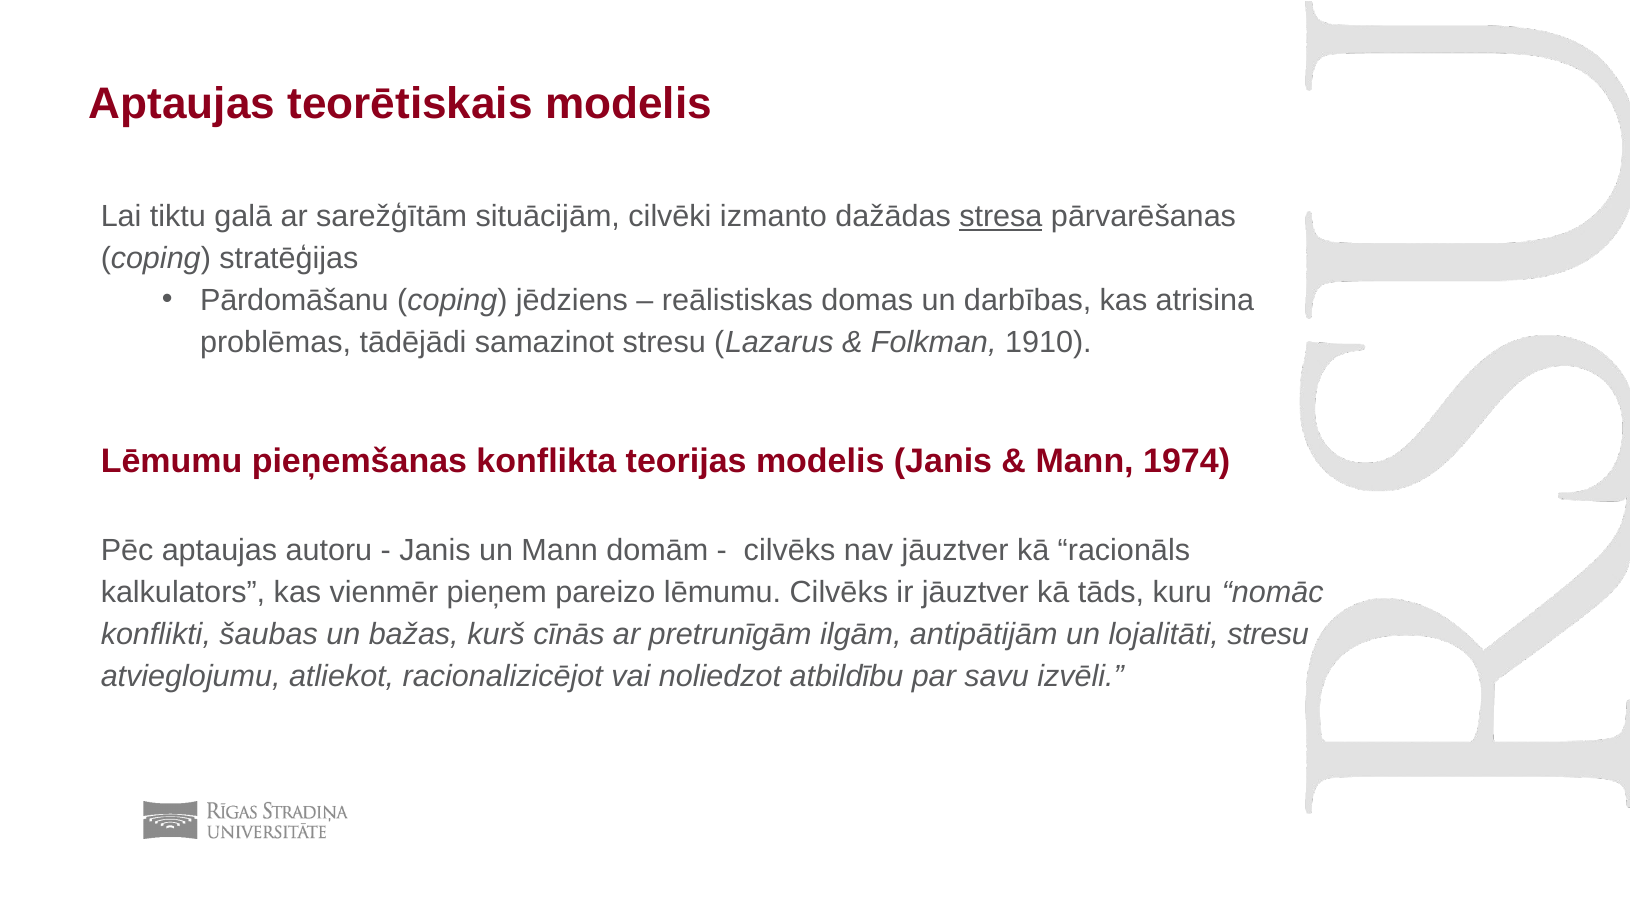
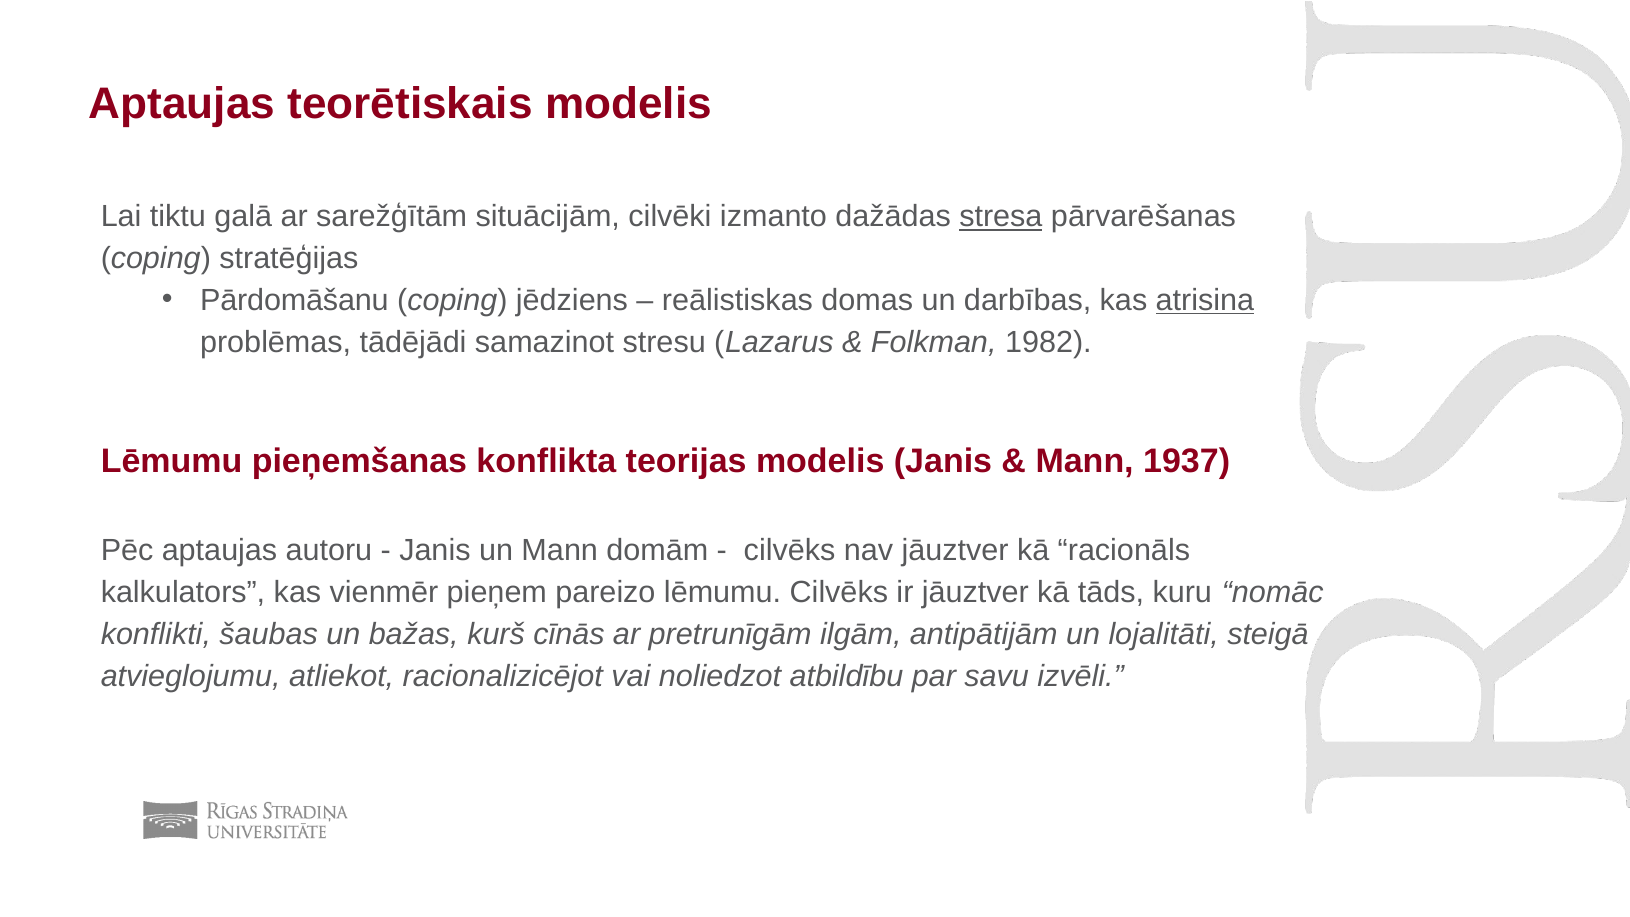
atrisina underline: none -> present (1205, 300)
1910: 1910 -> 1982 (1048, 342)
1974: 1974 -> 1937 (1187, 461)
lojalitāti stresu: stresu -> steigā (1268, 634)
